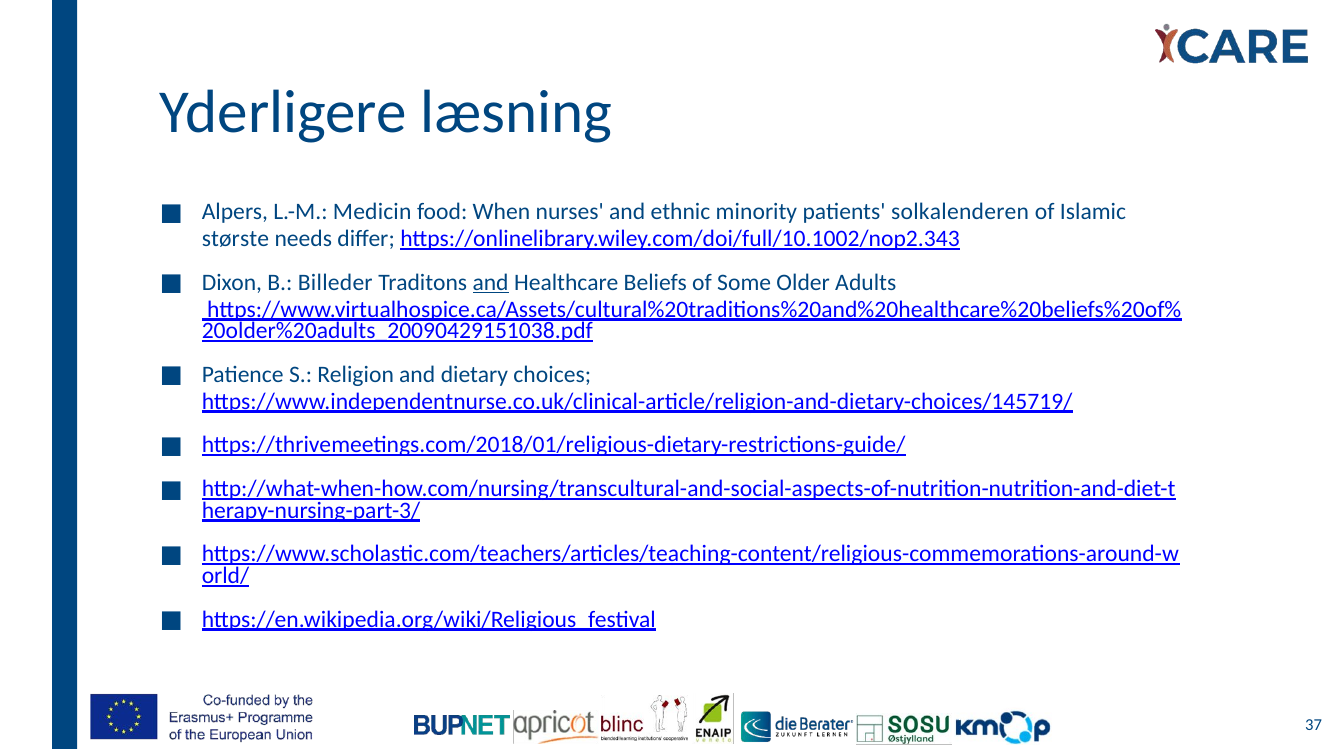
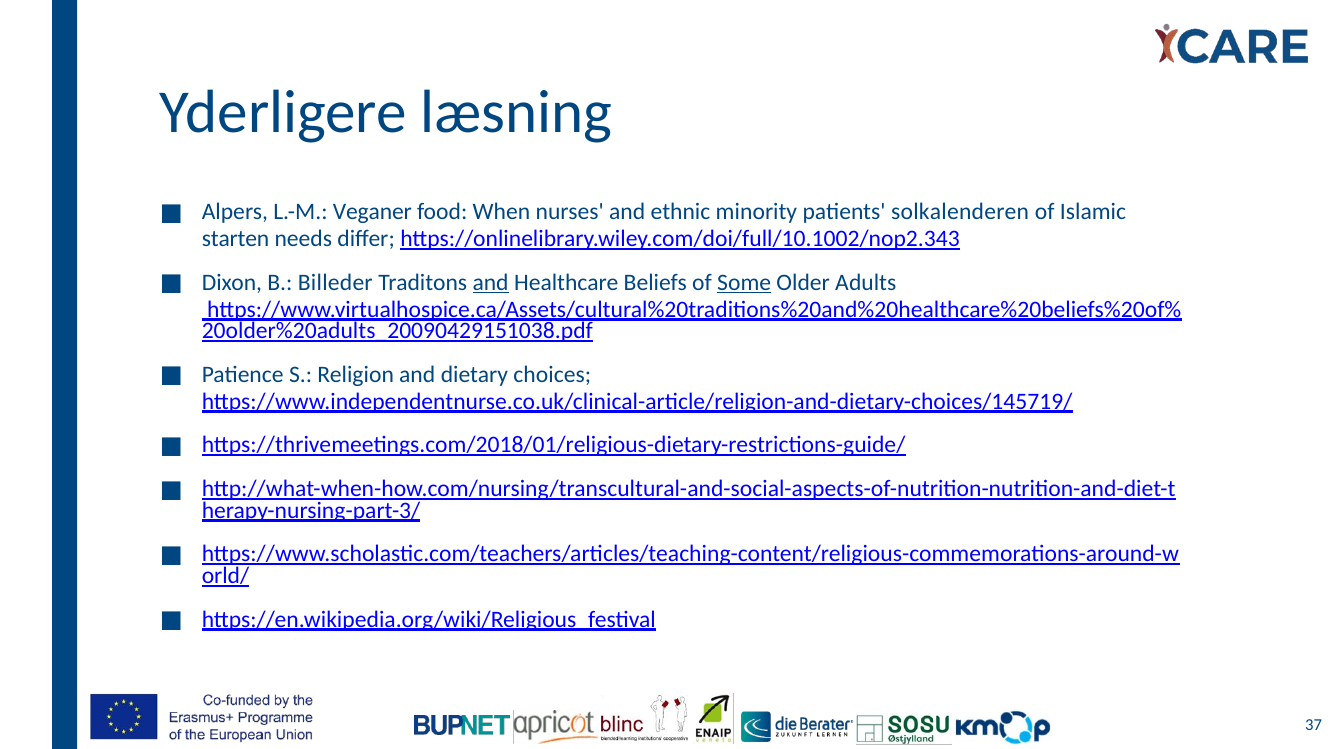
Medicin: Medicin -> Veganer (372, 212)
største: største -> starten (236, 239)
Some underline: none -> present (744, 283)
